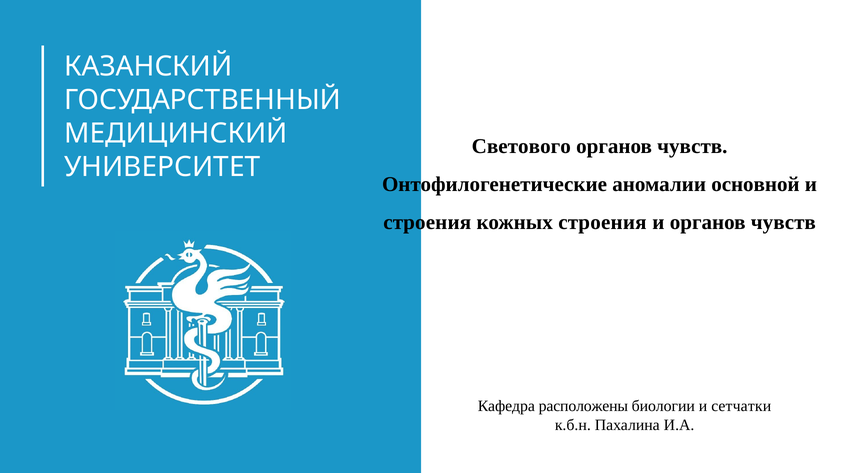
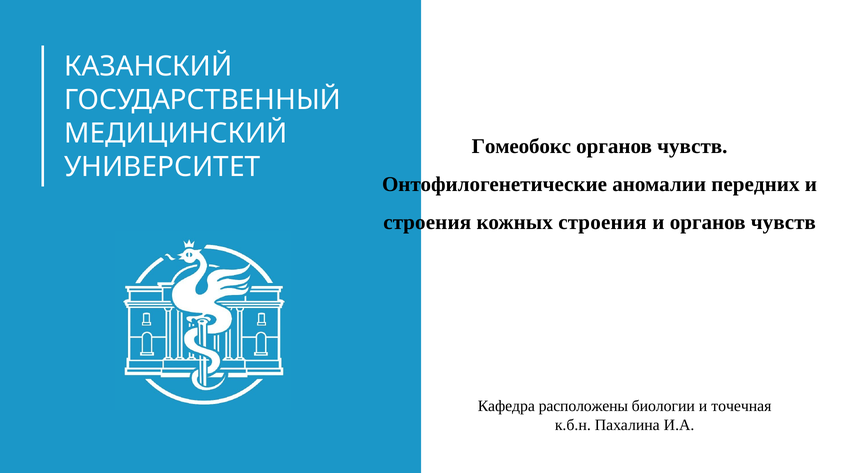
Светового: Светового -> Гомеобокс (521, 147)
основной: основной -> передних (755, 185)
сетчатки: сетчатки -> точечная (741, 407)
